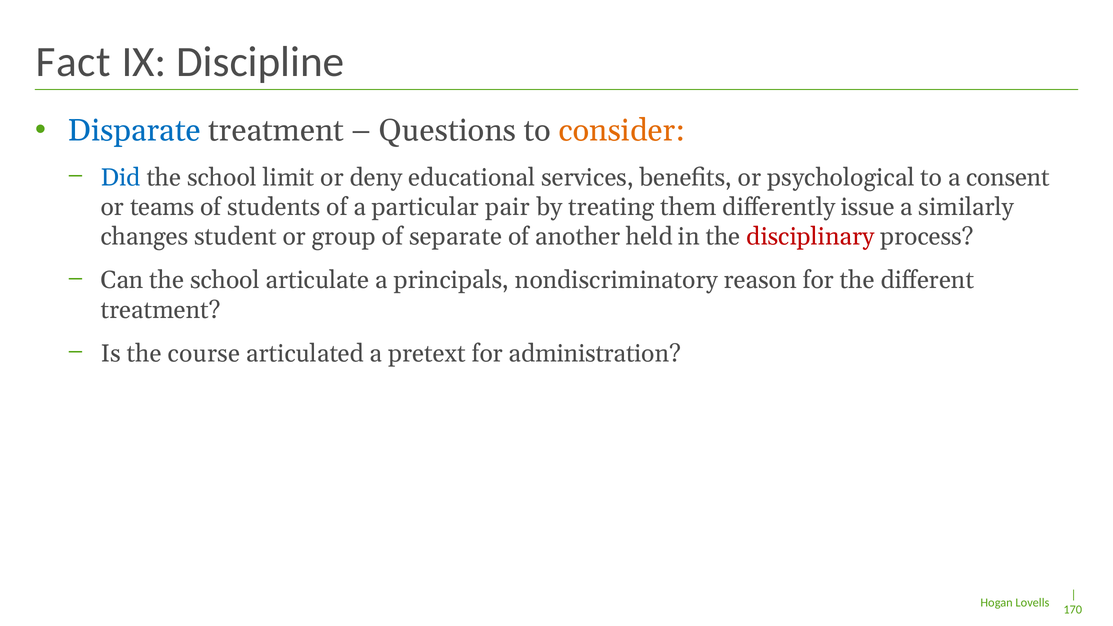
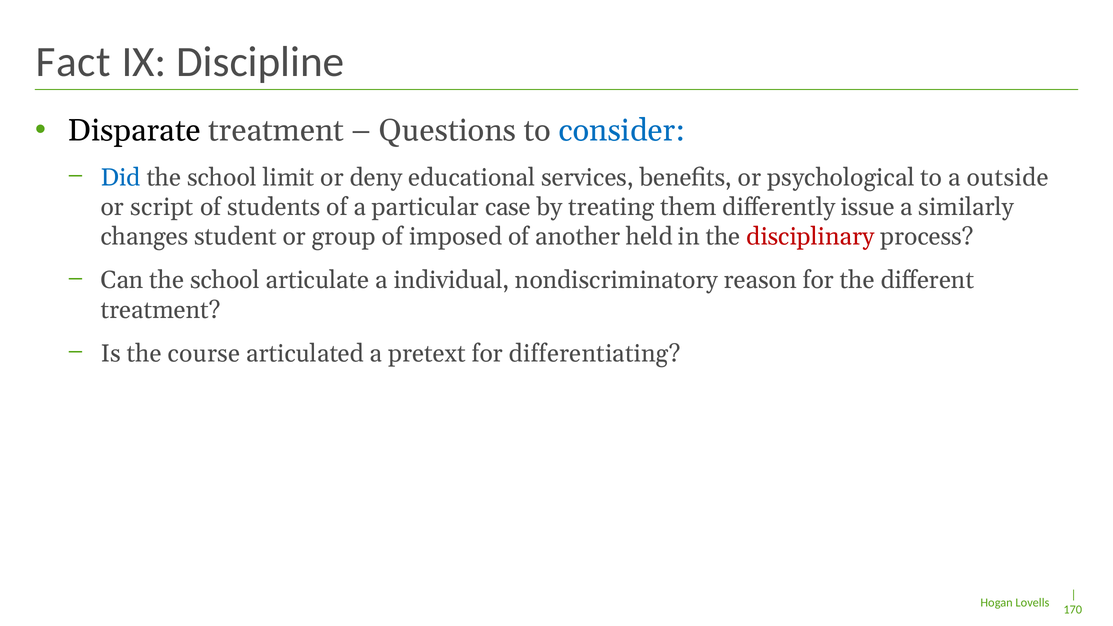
Disparate colour: blue -> black (134, 131)
consider colour: orange -> blue (622, 131)
consent: consent -> outside (1008, 178)
teams: teams -> script (162, 207)
pair: pair -> case (508, 207)
separate: separate -> imposed (456, 237)
principals: principals -> individual (451, 280)
administration: administration -> differentiating (595, 353)
